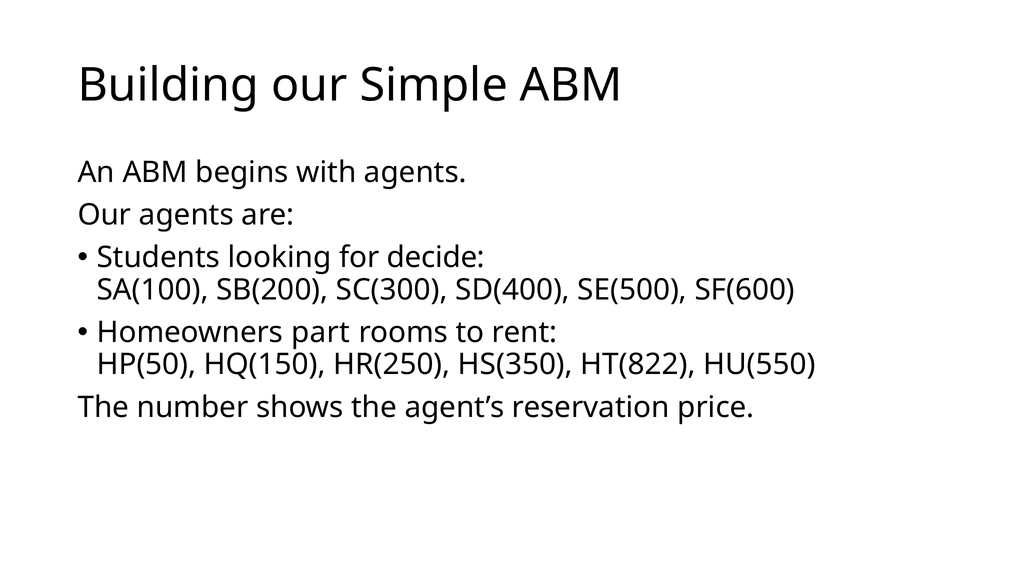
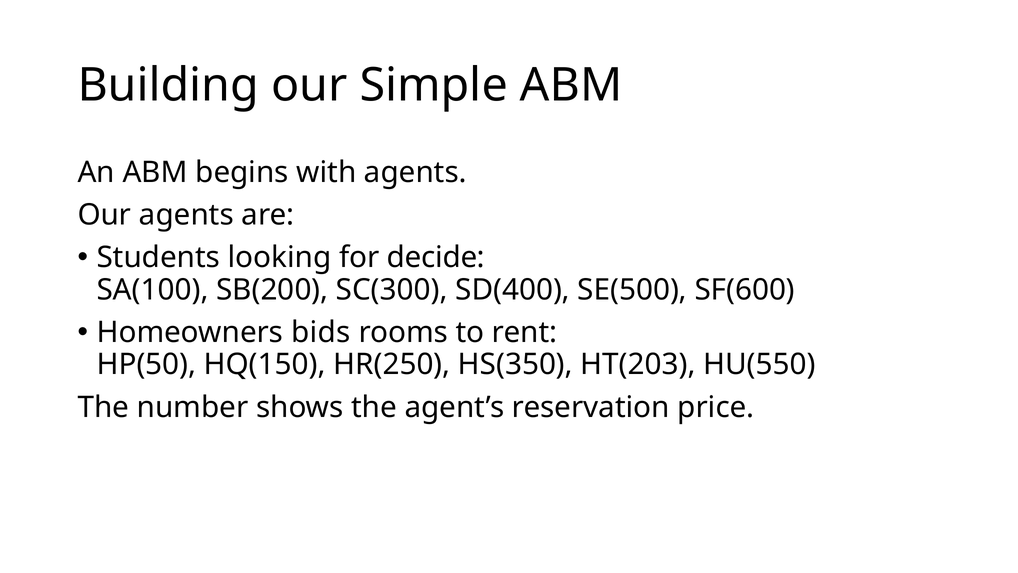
part: part -> bids (321, 332)
HT(822: HT(822 -> HT(203 (638, 364)
